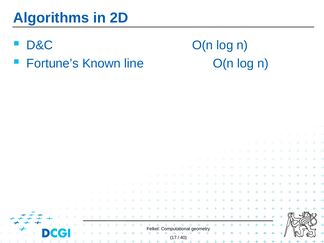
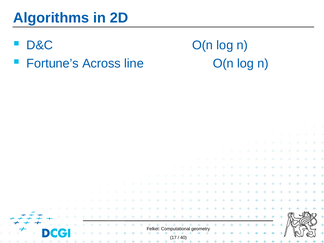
Known: Known -> Across (101, 63)
